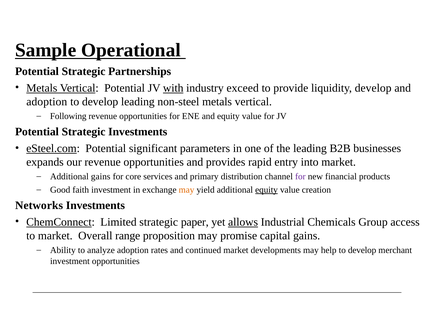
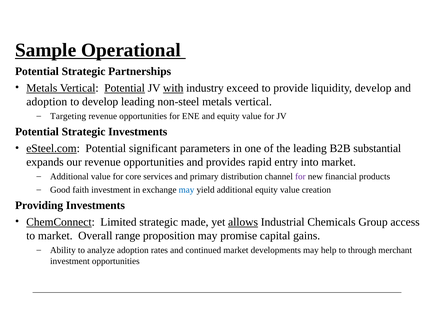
Potential underline: none -> present (125, 88)
Following: Following -> Targeting (68, 116)
businesses: businesses -> substantial (377, 149)
Additional gains: gains -> value (101, 177)
may colour: orange -> blue (187, 190)
equity underline: present -> none (267, 190)
Networks: Networks -> Providing (39, 206)
paper: paper -> made (195, 222)
help to develop: develop -> through (362, 251)
